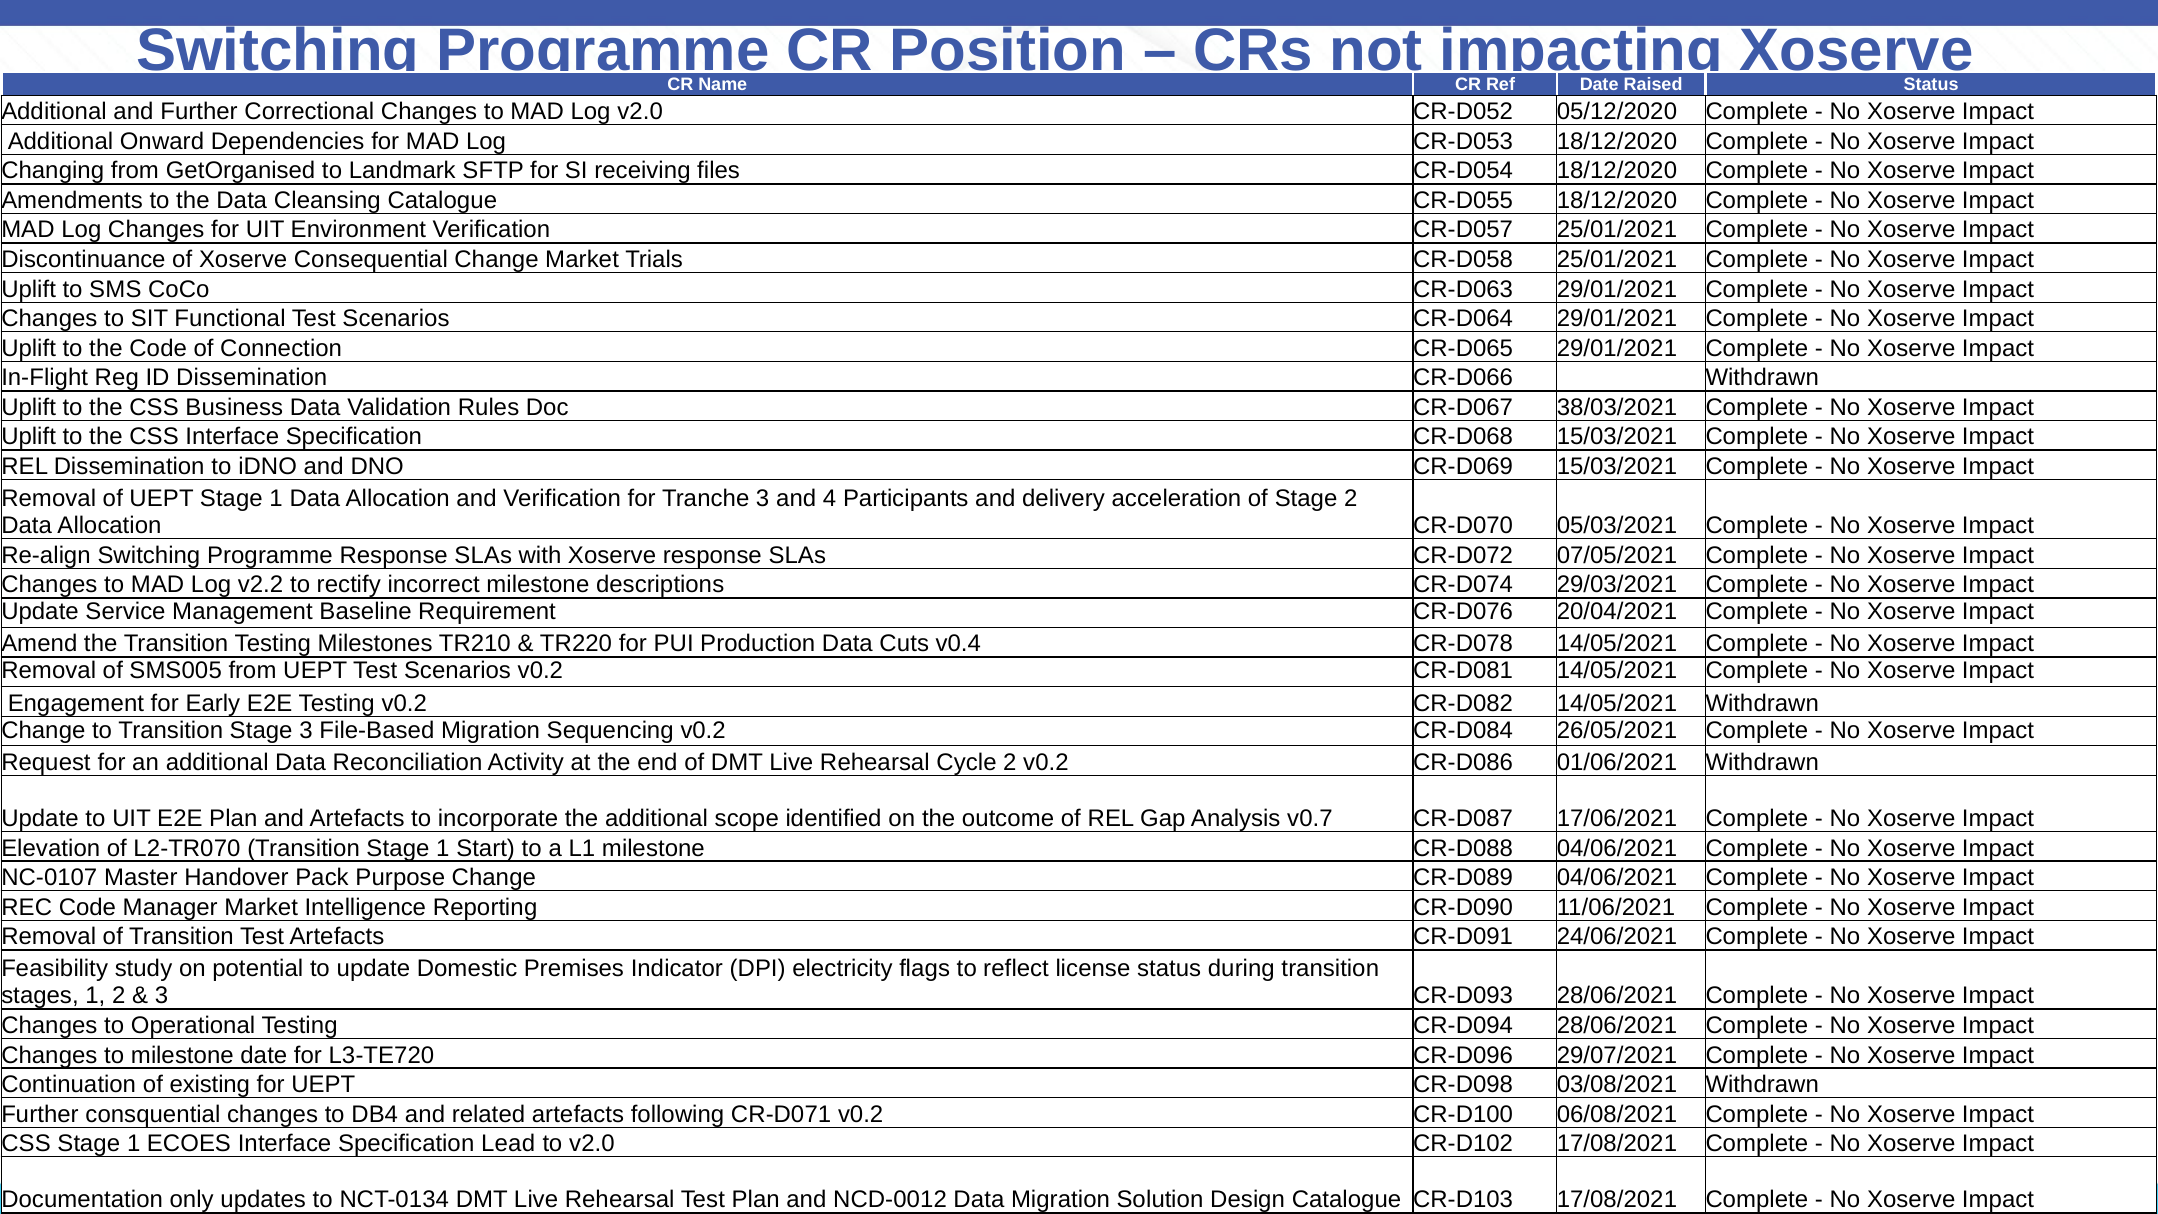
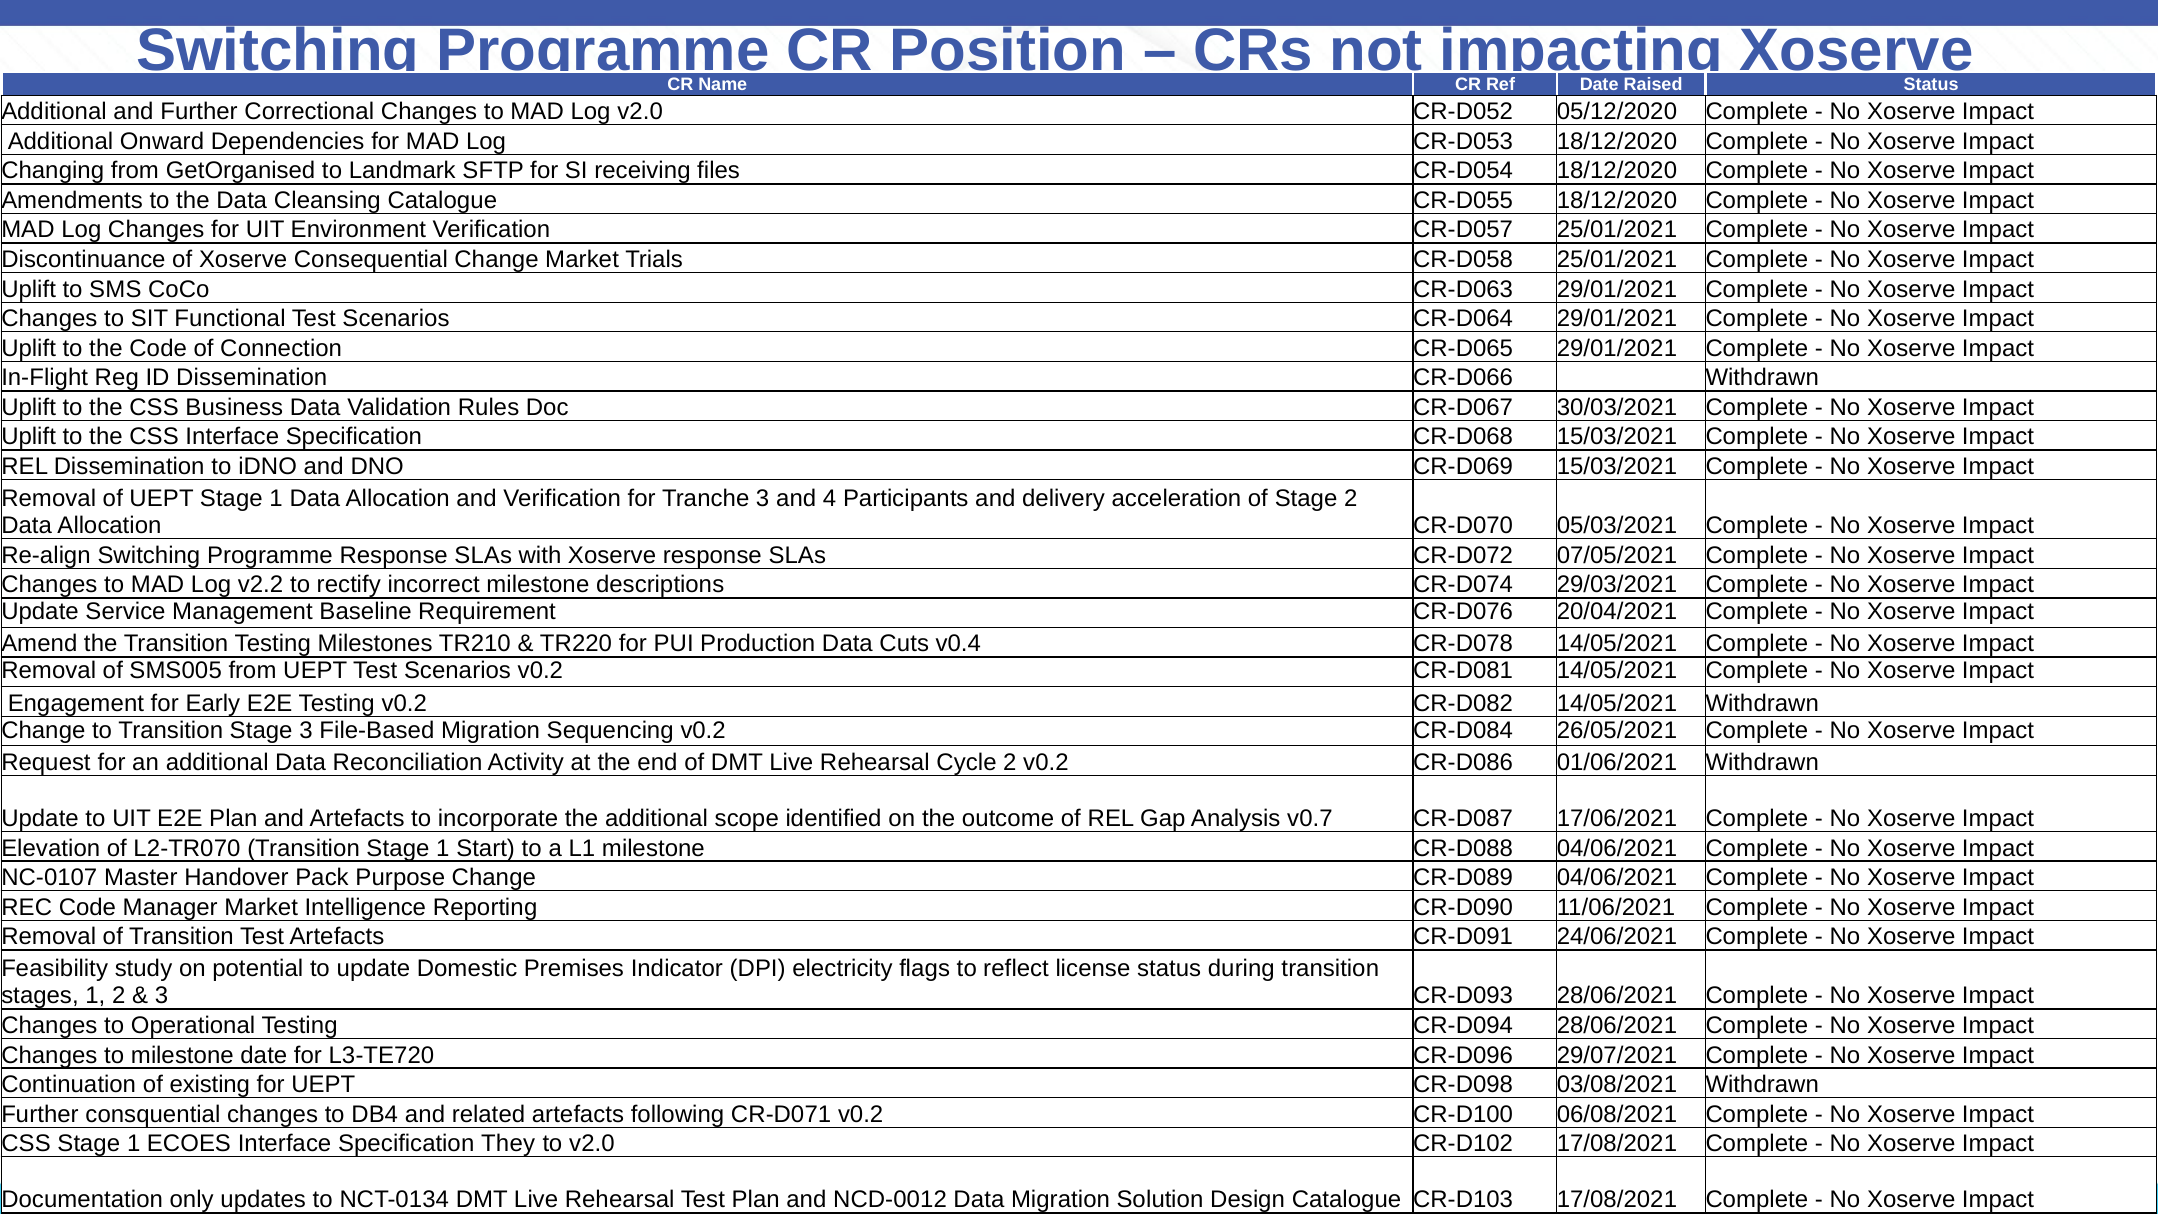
38/03/2021: 38/03/2021 -> 30/03/2021 (1617, 407)
Lead: Lead -> They (508, 1144)
